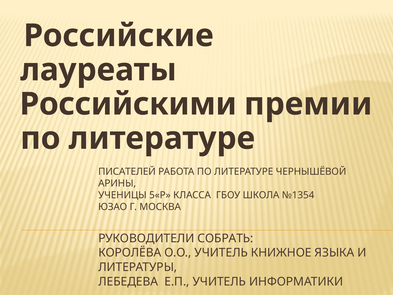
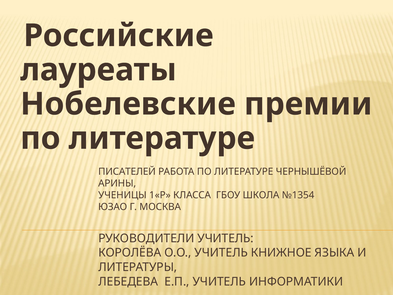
Российскими: Российскими -> Нобелевские (128, 104)
5«Р: 5«Р -> 1«Р (160, 195)
РУКОВОДИТЕЛИ СОБРАТЬ: СОБРАТЬ -> УЧИТЕЛЬ (225, 238)
